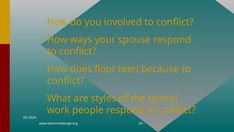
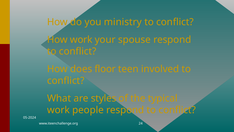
involved: involved -> ministry (123, 22)
How ways: ways -> work (81, 40)
because: because -> involved (160, 69)
